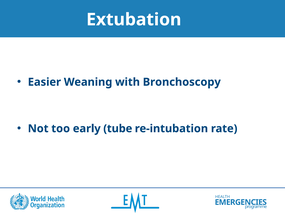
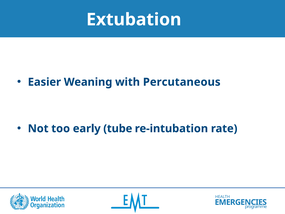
Bronchoscopy: Bronchoscopy -> Percutaneous (182, 82)
